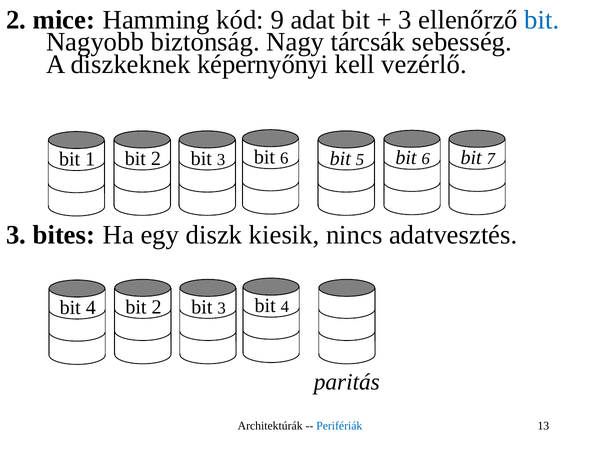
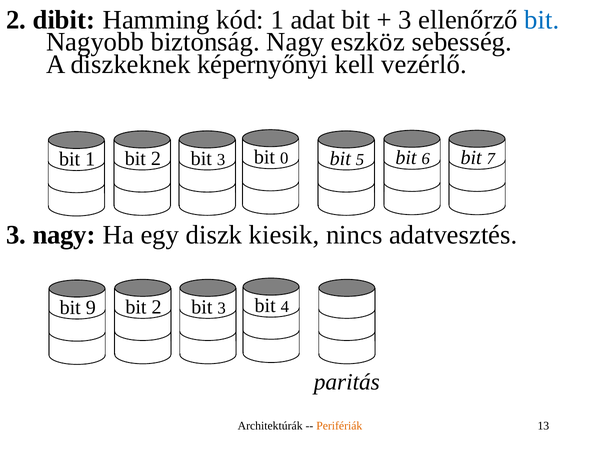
mice: mice -> dibit (64, 20)
kód 9: 9 -> 1 (277, 20)
tárcsák: tárcsák -> eszköz (368, 42)
3 bit 6: 6 -> 0 (284, 158)
3 bites: bites -> nagy (64, 235)
4: 4 -> 9 (91, 307)
Perifériák colour: blue -> orange (339, 425)
